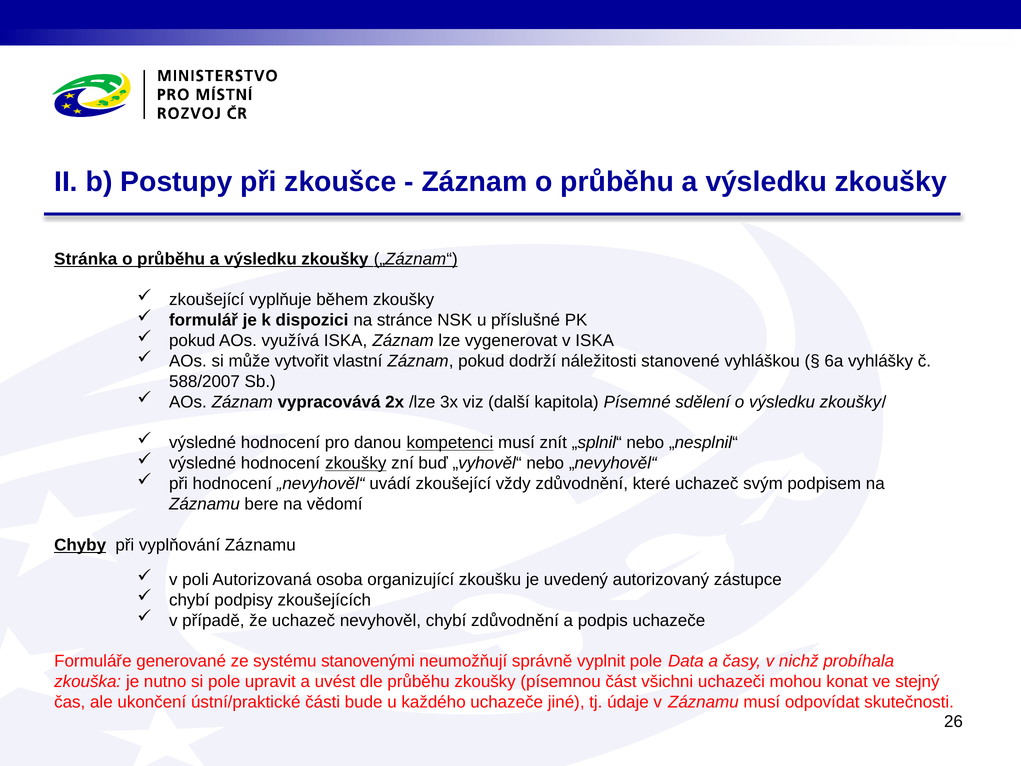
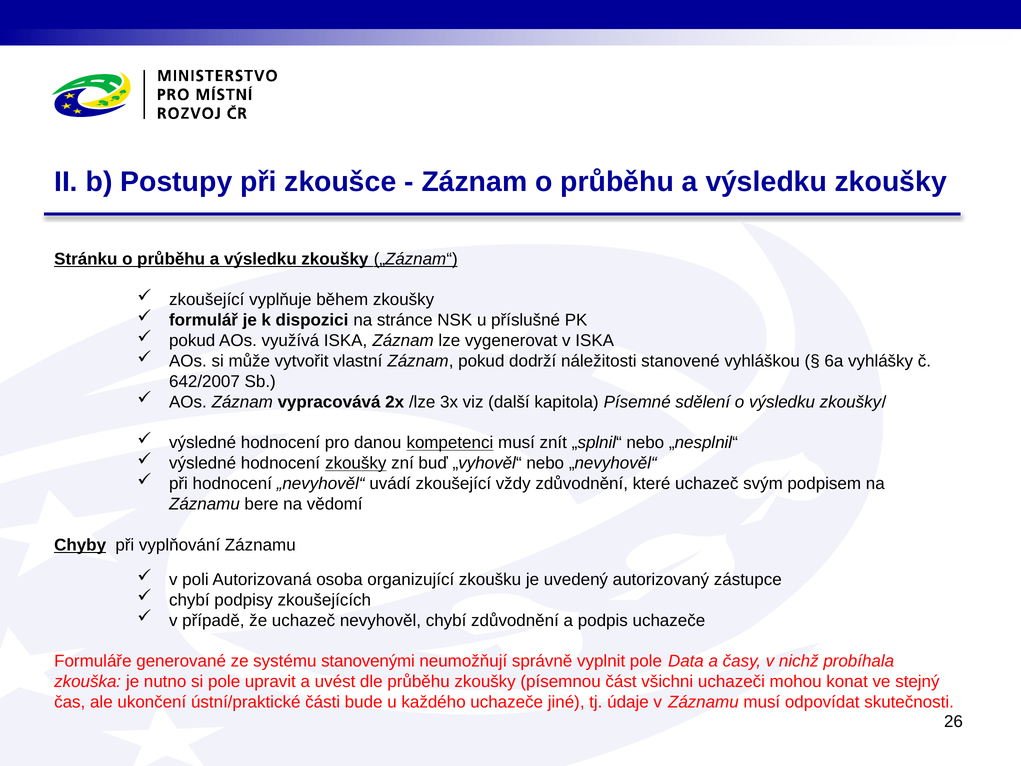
Stránka: Stránka -> Stránku (86, 259)
588/2007: 588/2007 -> 642/2007 (204, 381)
